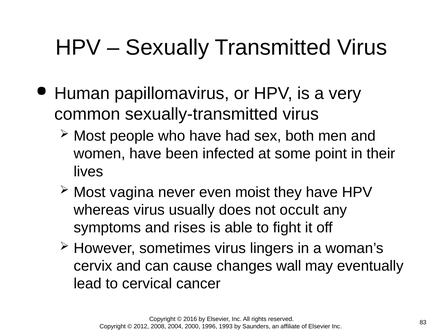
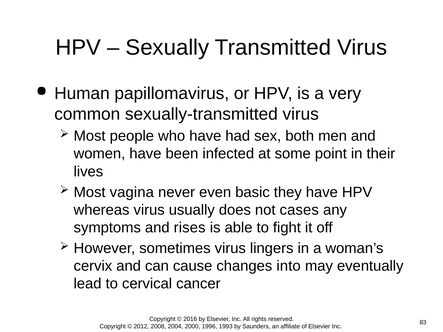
moist: moist -> basic (253, 192)
occult: occult -> cases (299, 210)
wall: wall -> into (289, 266)
